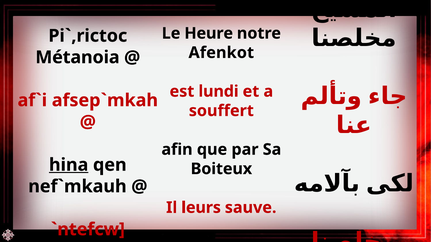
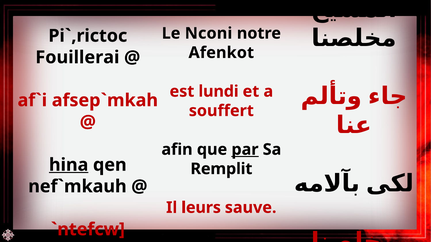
Heure: Heure -> Nconi (209, 33)
Métanoia: Métanoia -> Fouillerai (77, 57)
par underline: none -> present (245, 150)
Boiteux: Boiteux -> Remplit (221, 169)
